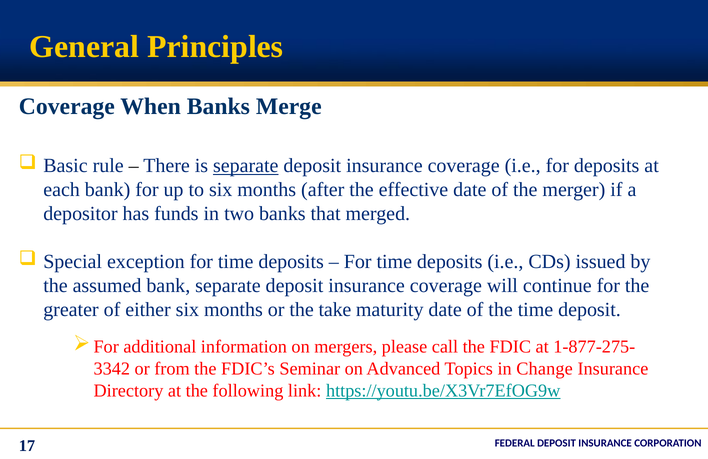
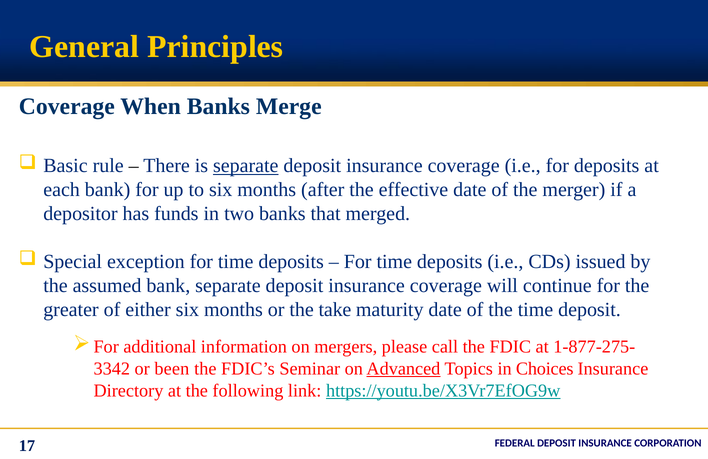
from: from -> been (172, 369)
Advanced underline: none -> present (403, 369)
Change: Change -> Choices (545, 369)
